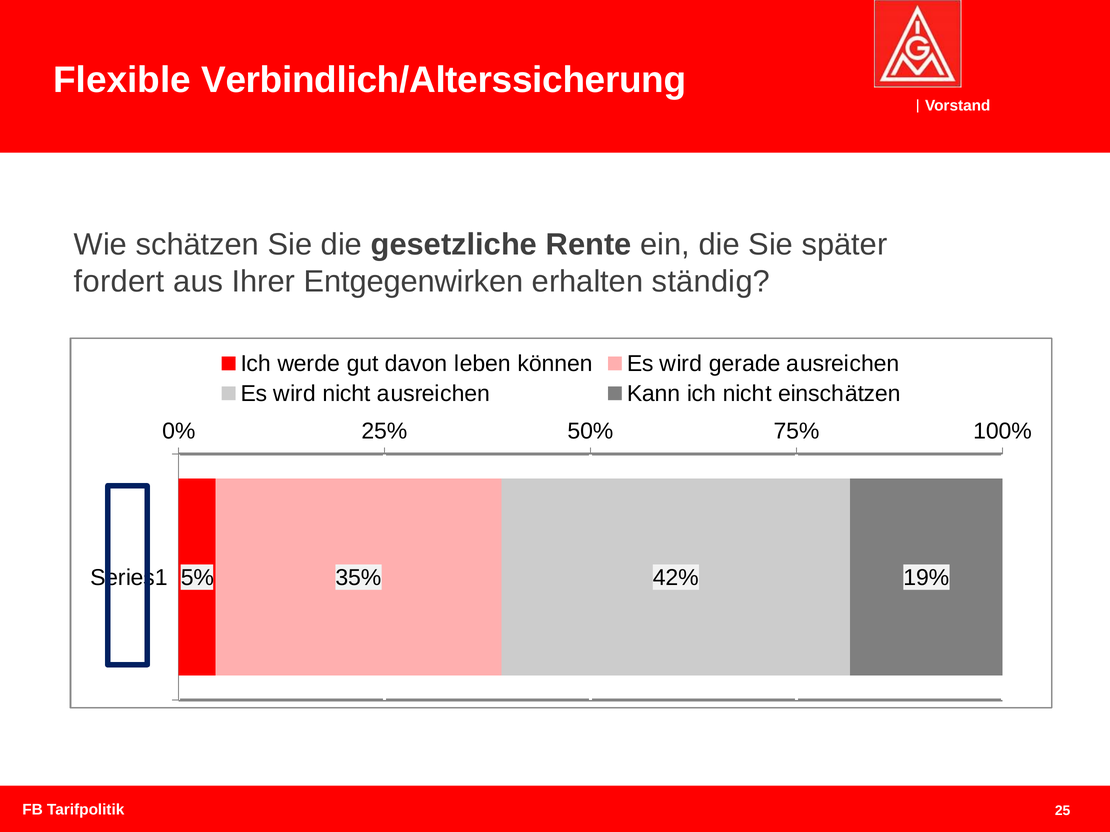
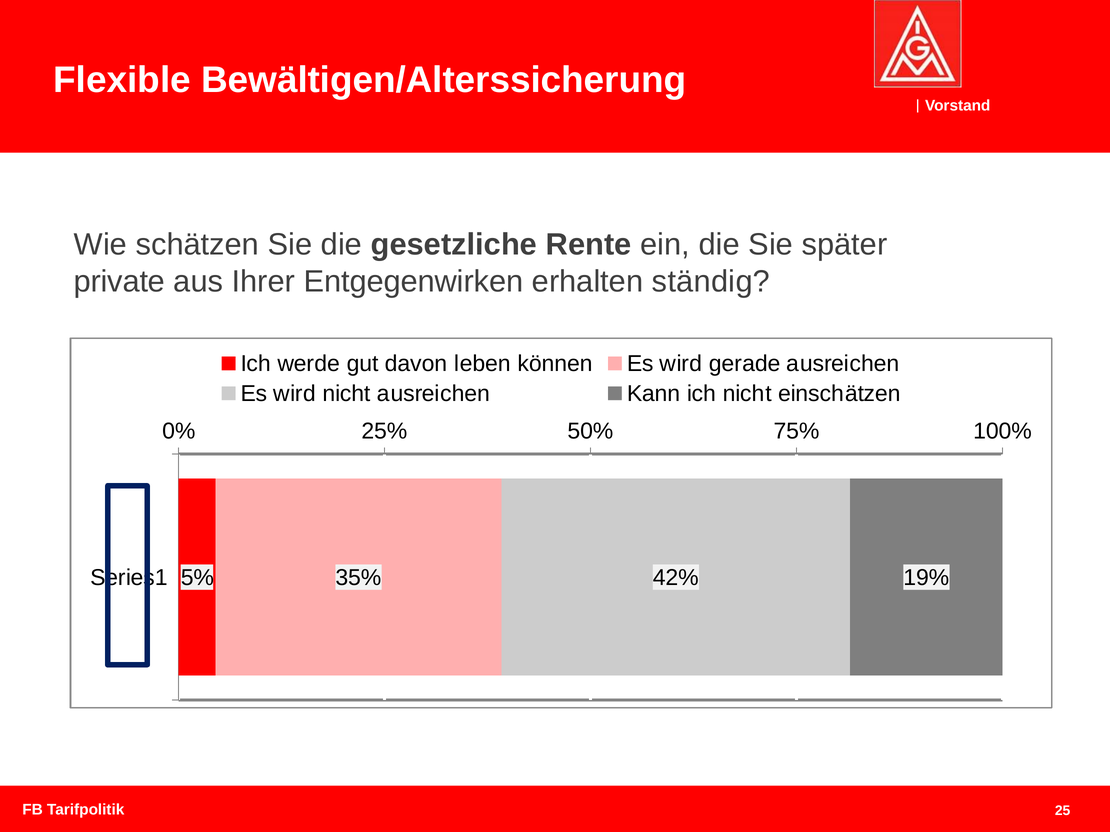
Verbindlich/Alterssicherung: Verbindlich/Alterssicherung -> Bewältigen/Alterssicherung (444, 80)
fordert: fordert -> private (119, 282)
